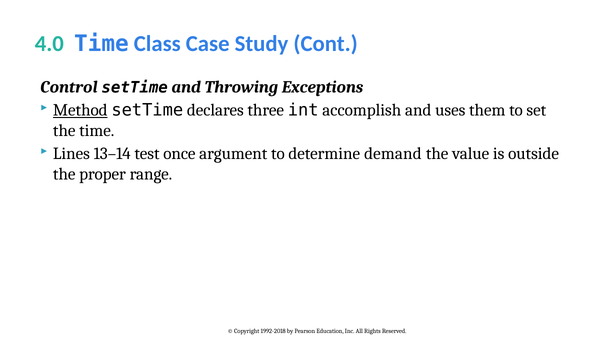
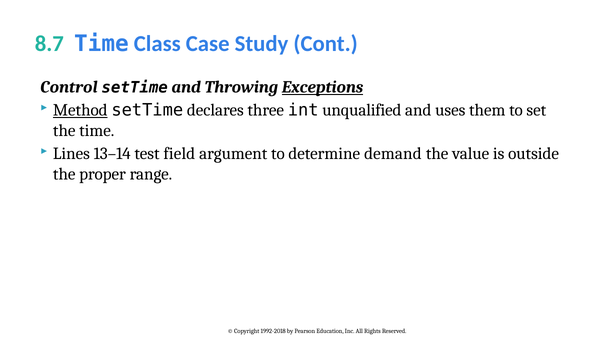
4.0: 4.0 -> 8.7 (49, 44)
Exceptions underline: none -> present (323, 87)
accomplish: accomplish -> unqualified (362, 110)
once: once -> field (179, 154)
